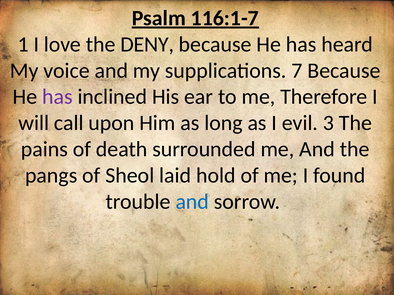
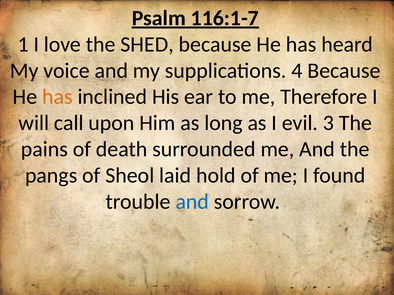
DENY: DENY -> SHED (147, 44)
7: 7 -> 4 (297, 71)
has colour: purple -> orange (57, 97)
